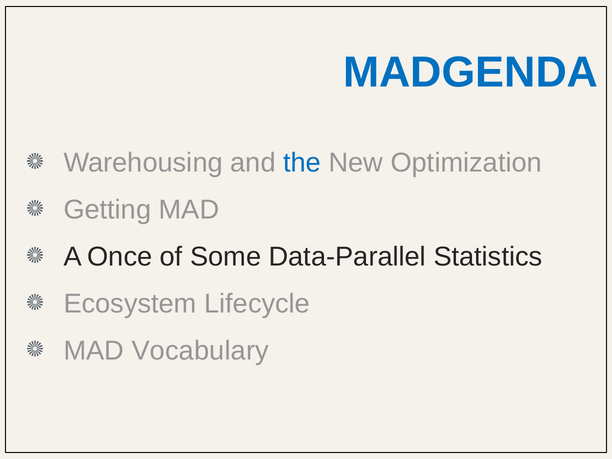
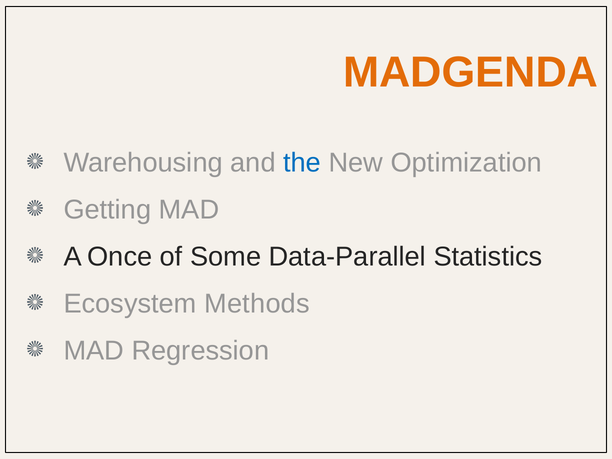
MADGENDA colour: blue -> orange (471, 72)
Lifecycle: Lifecycle -> Methods (257, 304)
Vocabulary: Vocabulary -> Regression (200, 351)
